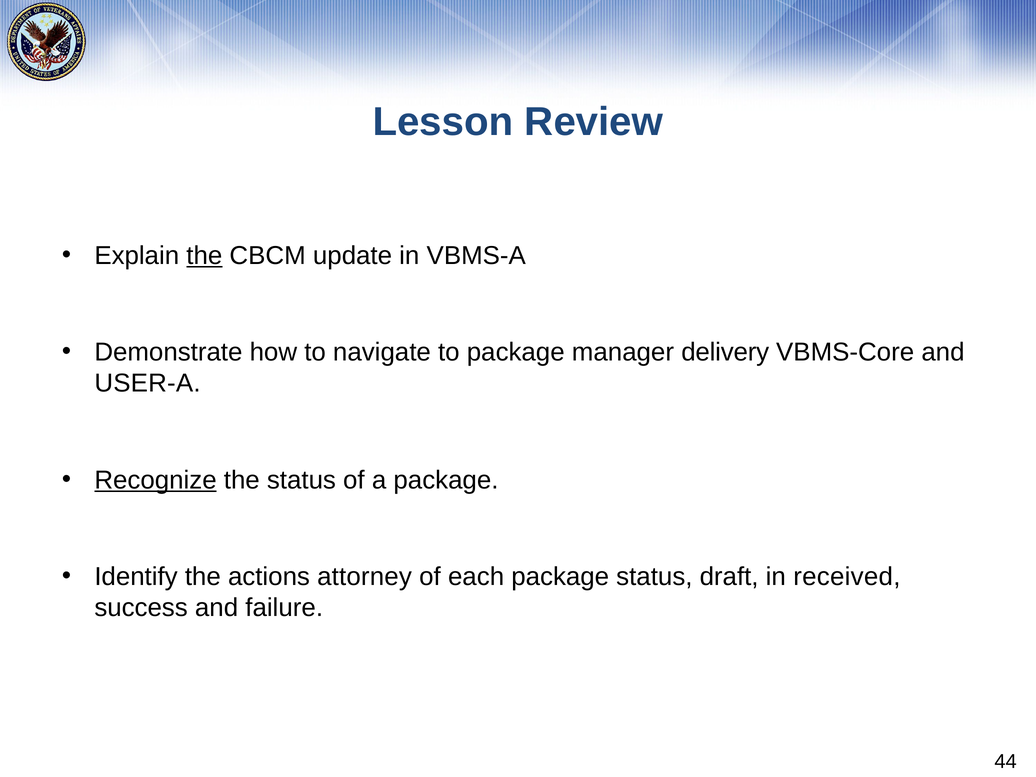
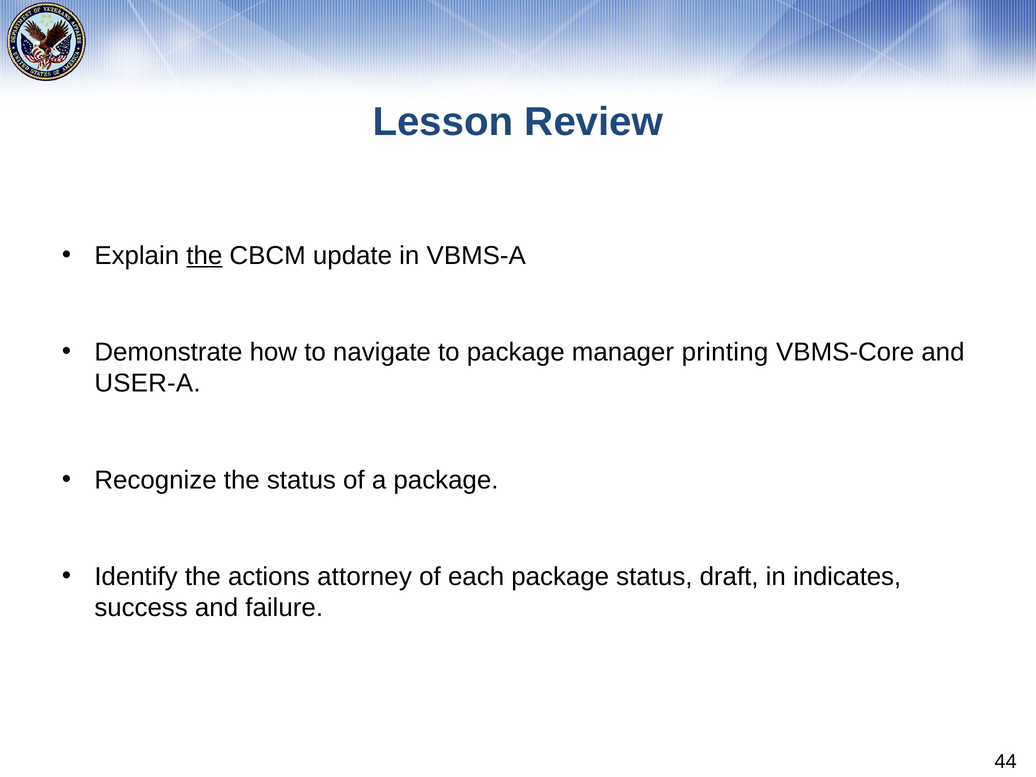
delivery: delivery -> printing (725, 352)
Recognize underline: present -> none (156, 480)
received: received -> indicates (847, 577)
